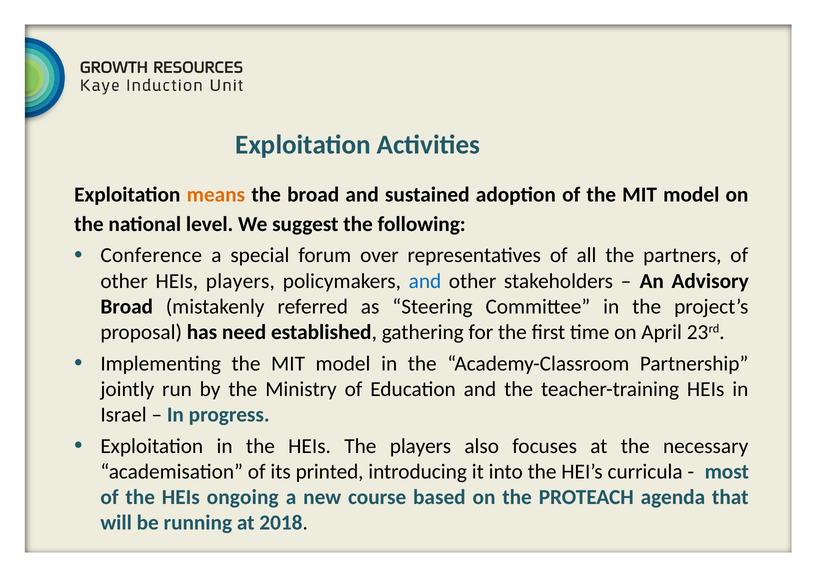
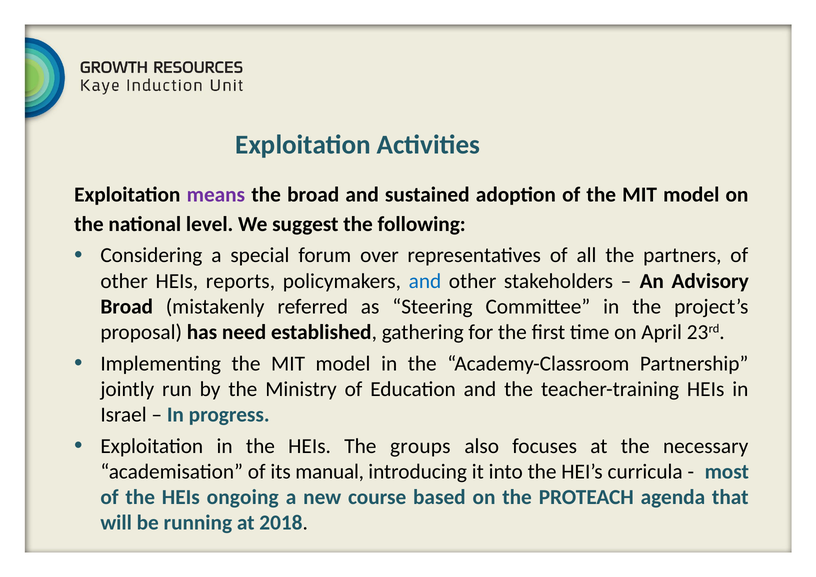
means colour: orange -> purple (216, 195)
Conference: Conference -> Considering (151, 255)
HEIs players: players -> reports (240, 281)
The players: players -> groups (420, 446)
printed: printed -> manual (330, 472)
